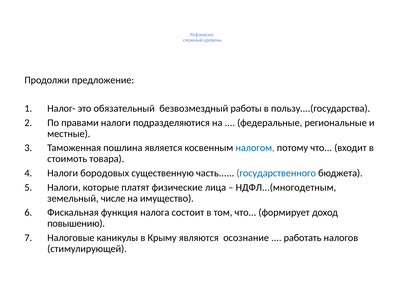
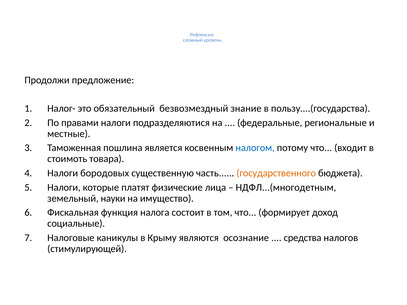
работы: работы -> знание (246, 109)
государственного colour: blue -> orange (276, 173)
числе: числе -> науки (113, 199)
повышению: повышению -> социальные (76, 224)
работать: работать -> средства (303, 238)
